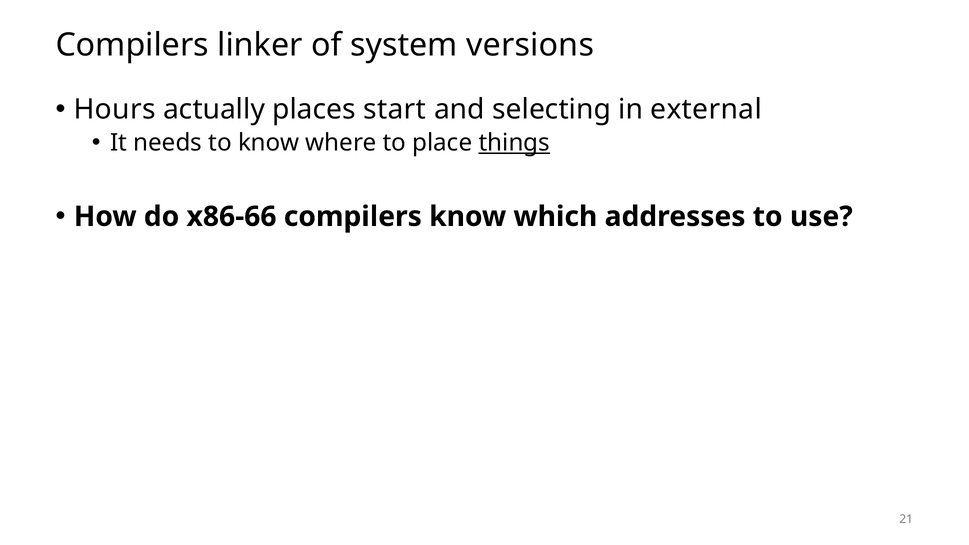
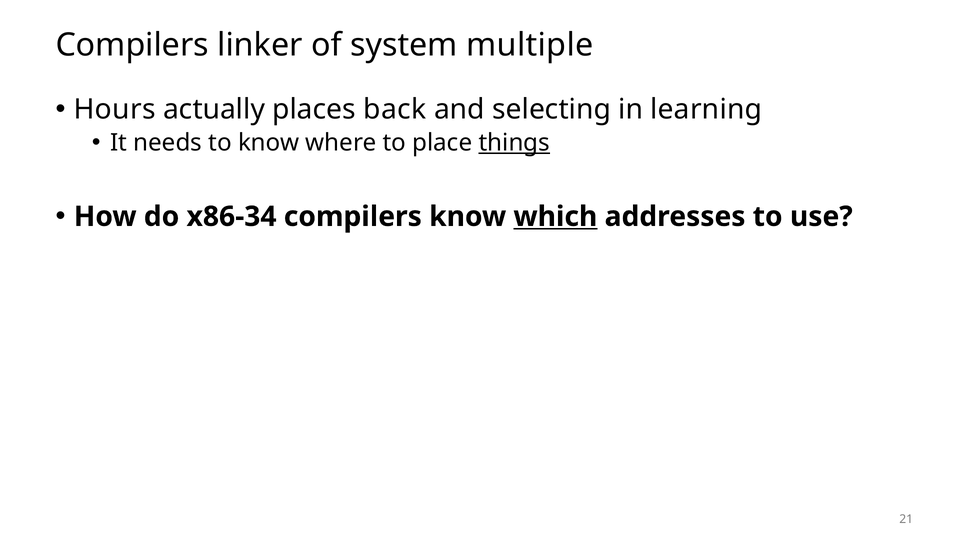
versions: versions -> multiple (530, 45)
start: start -> back (395, 110)
external: external -> learning (706, 110)
x86-66: x86-66 -> x86-34 (232, 217)
which underline: none -> present (555, 217)
